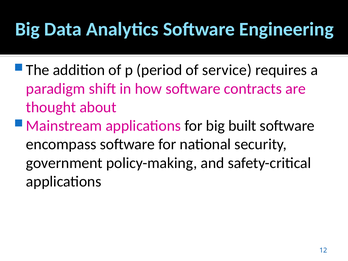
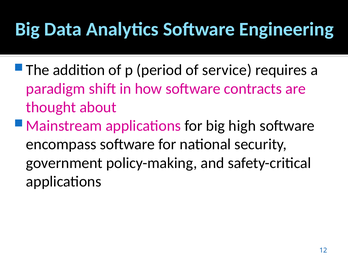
built: built -> high (242, 126)
